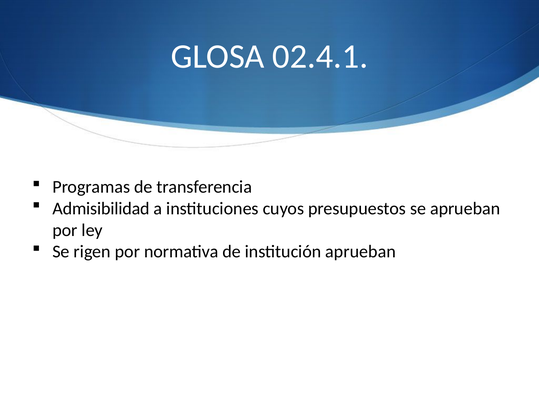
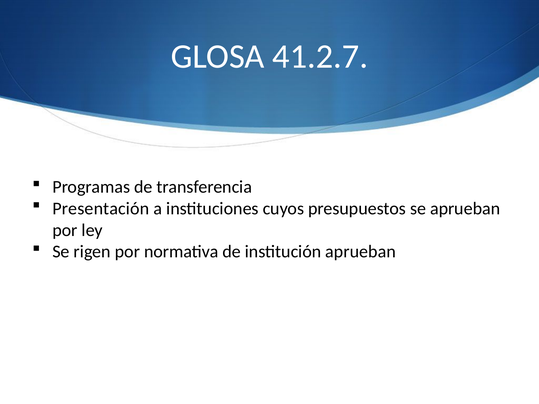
02.4.1: 02.4.1 -> 41.2.7 (320, 56)
Admisibilidad: Admisibilidad -> Presentación (101, 209)
